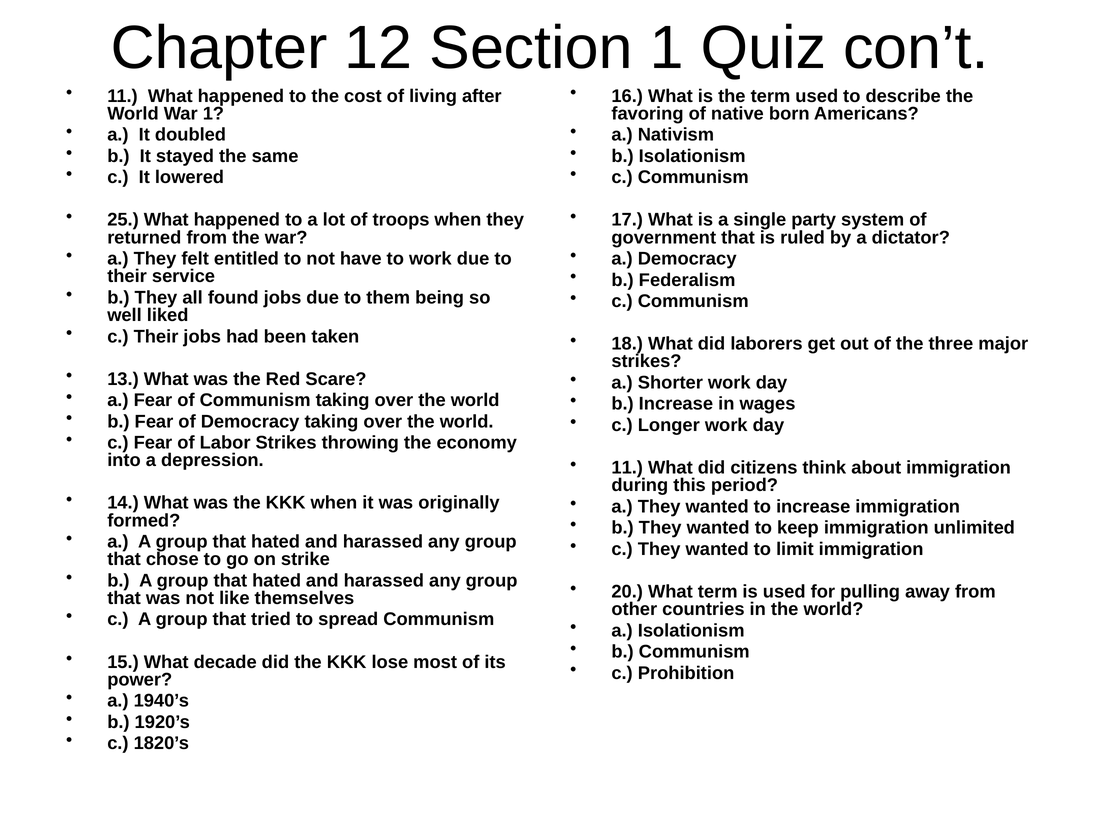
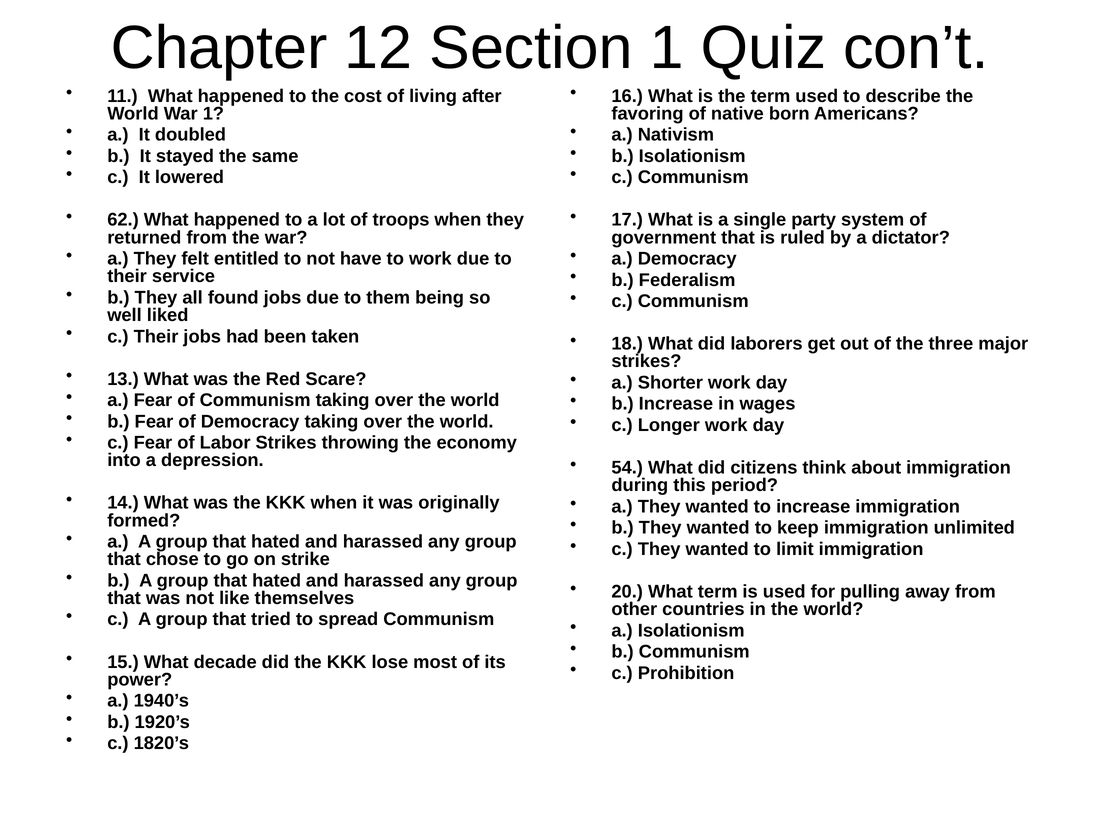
25: 25 -> 62 (123, 220)
11: 11 -> 54 (627, 468)
